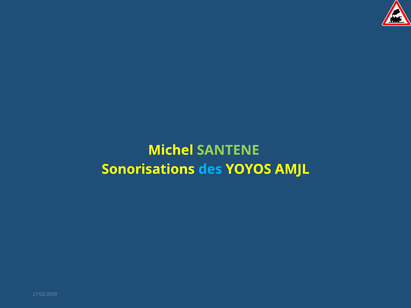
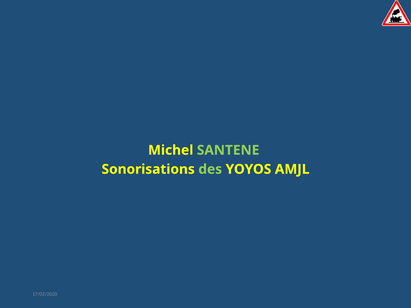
des colour: light blue -> light green (210, 169)
